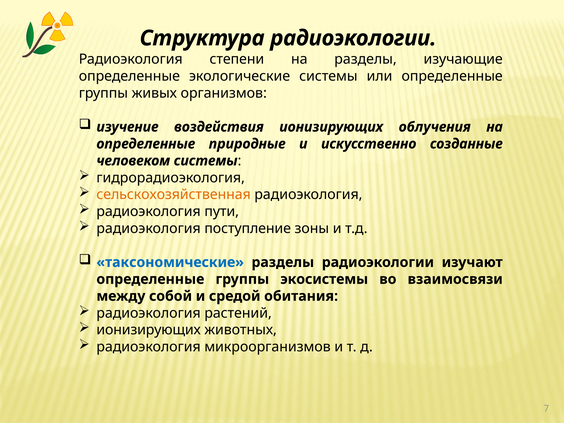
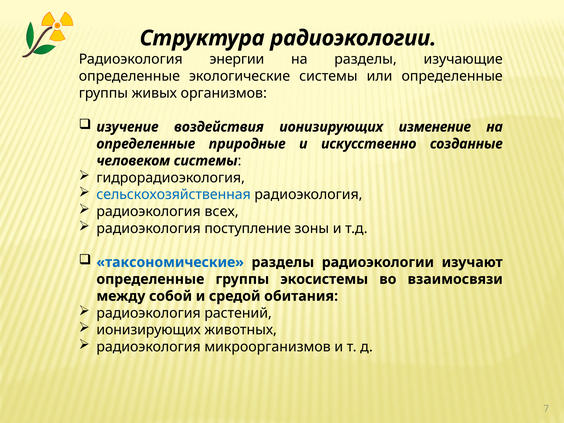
степени: степени -> энергии (237, 59)
облучения: облучения -> изменение (435, 127)
сельскохозяйственная colour: orange -> blue (174, 195)
пути: пути -> всех (222, 212)
